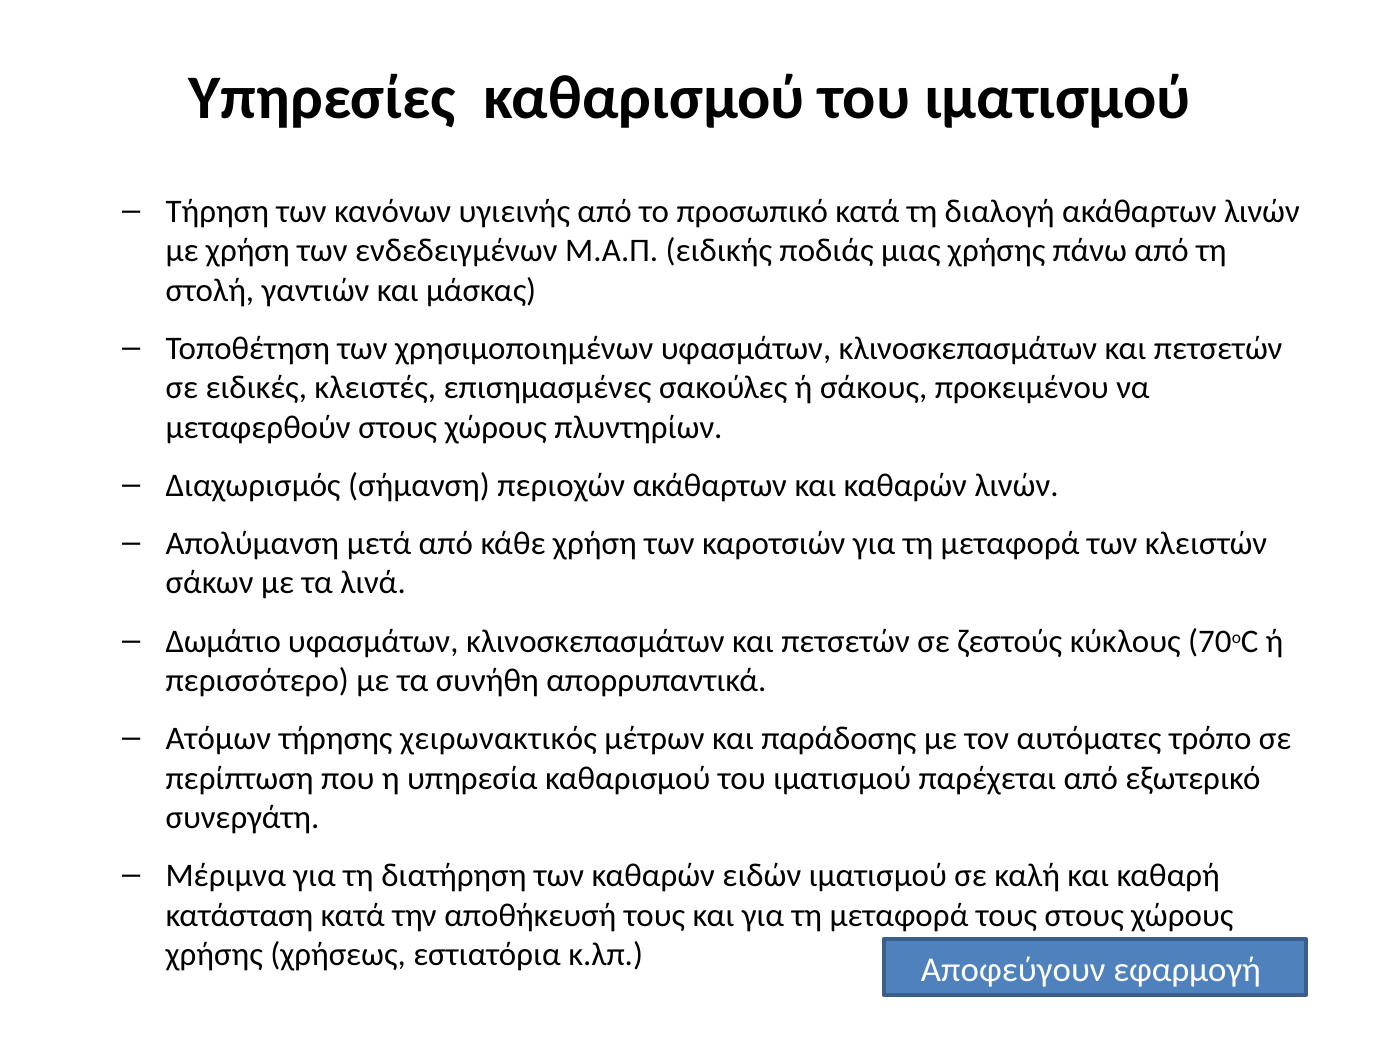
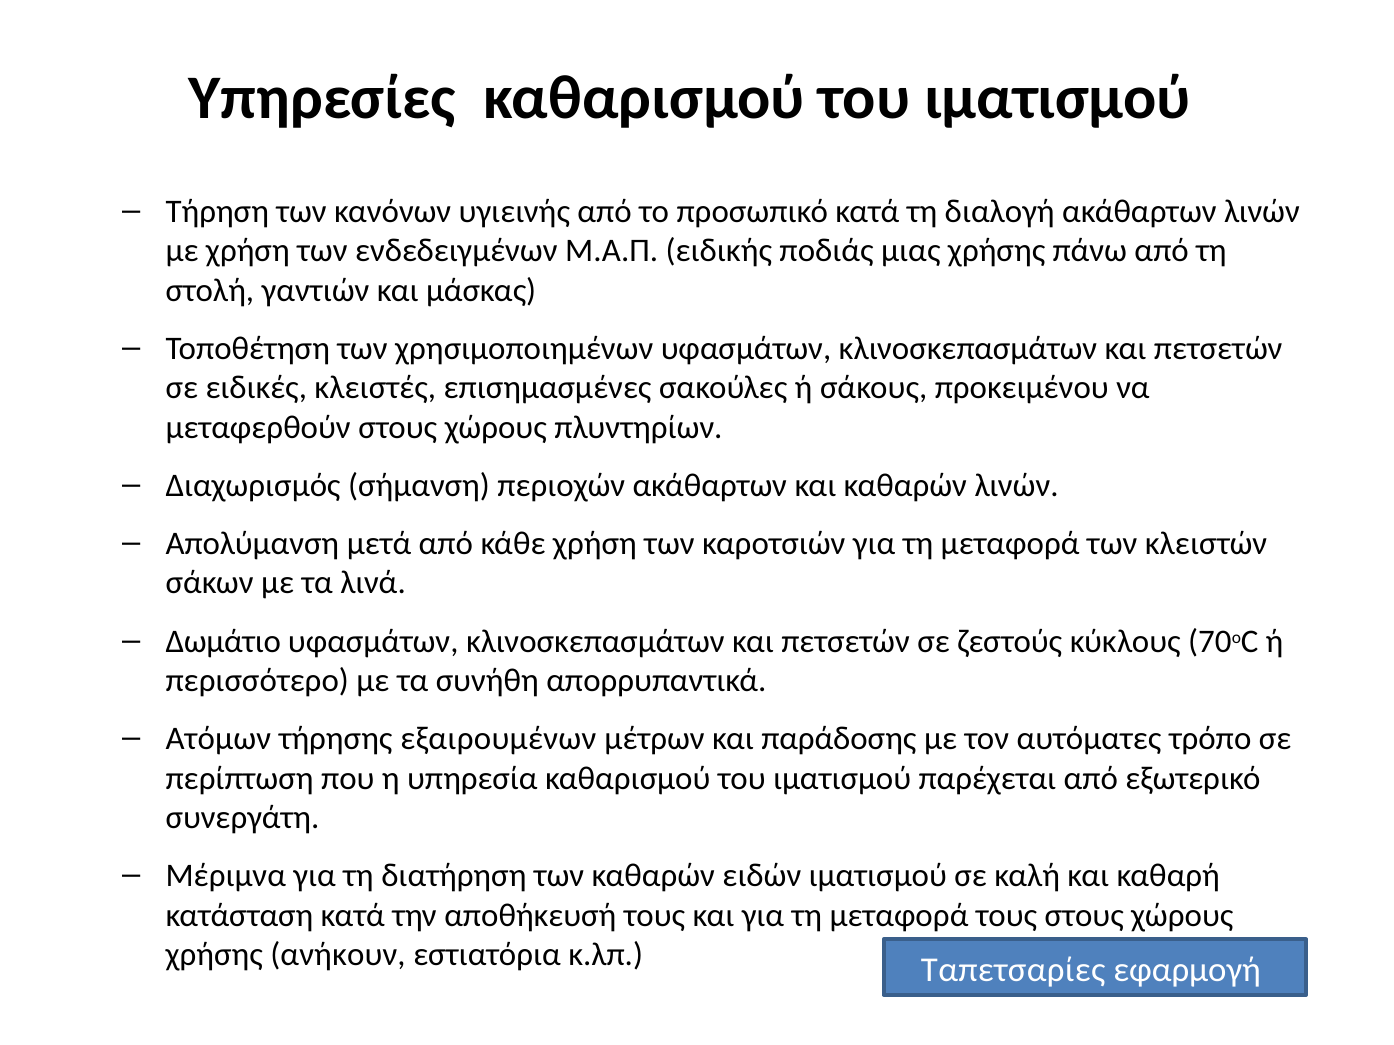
χειρωνακτικός: χειρωνακτικός -> εξαιρουμένων (498, 739)
χρήσεως: χρήσεως -> ανήκουν (338, 955)
Αποφεύγουν: Αποφεύγουν -> Ταπετσαρίες (1013, 970)
